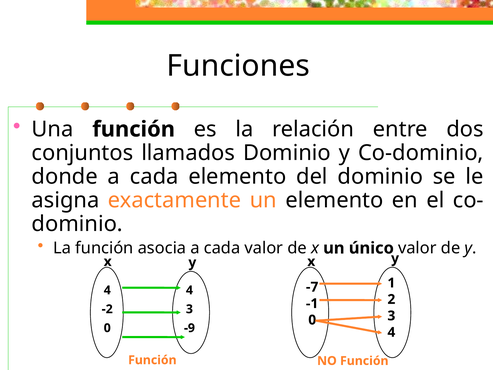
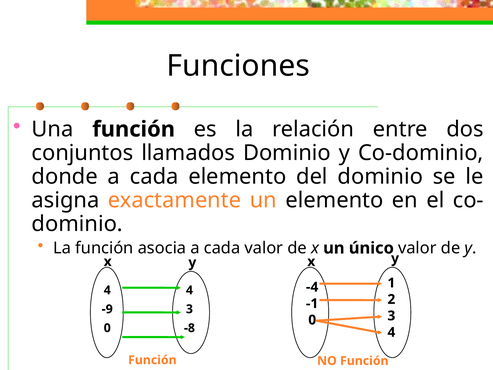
-7: -7 -> -4 (312, 287)
-2: -2 -> -9 (107, 309)
-9: -9 -> -8 (189, 328)
